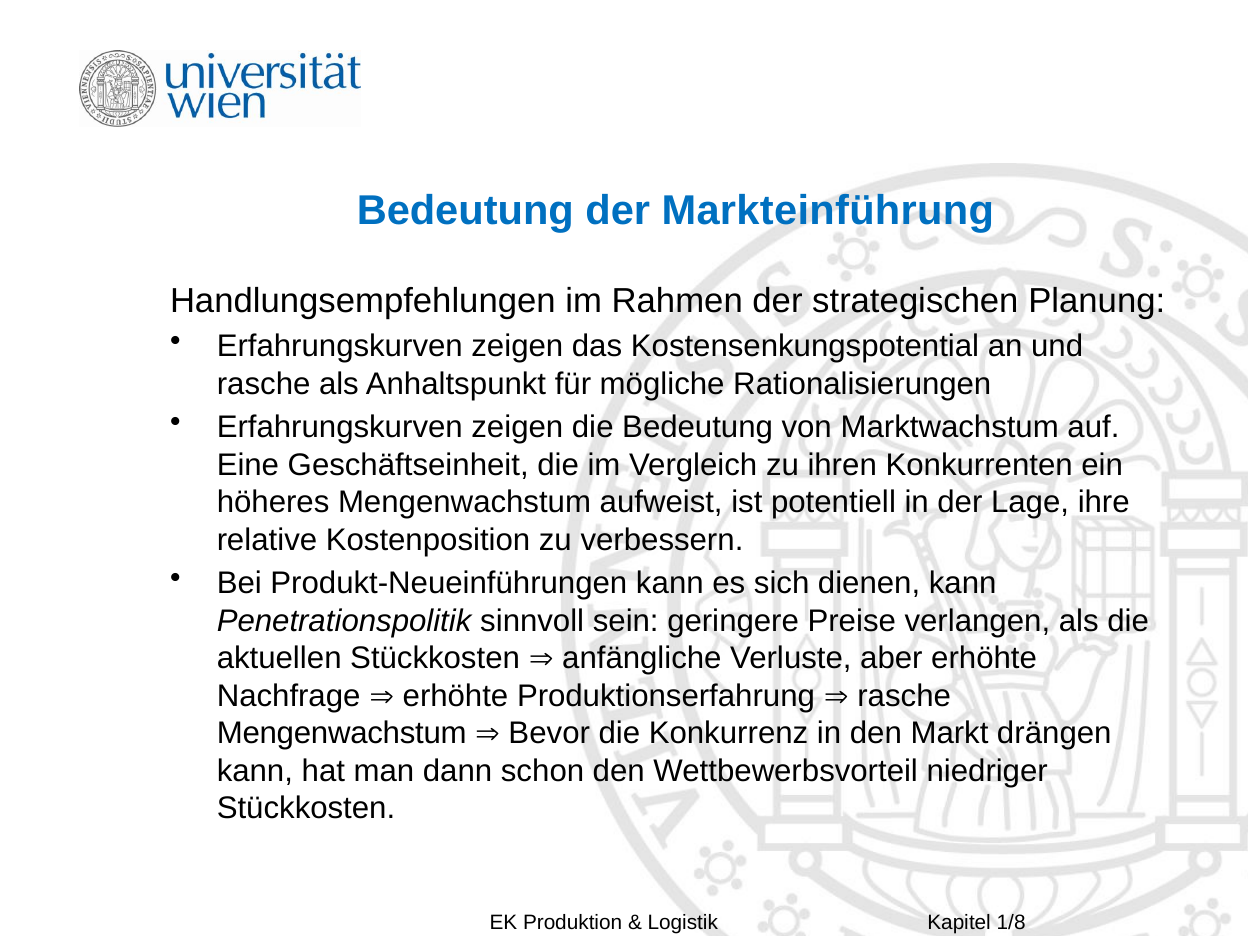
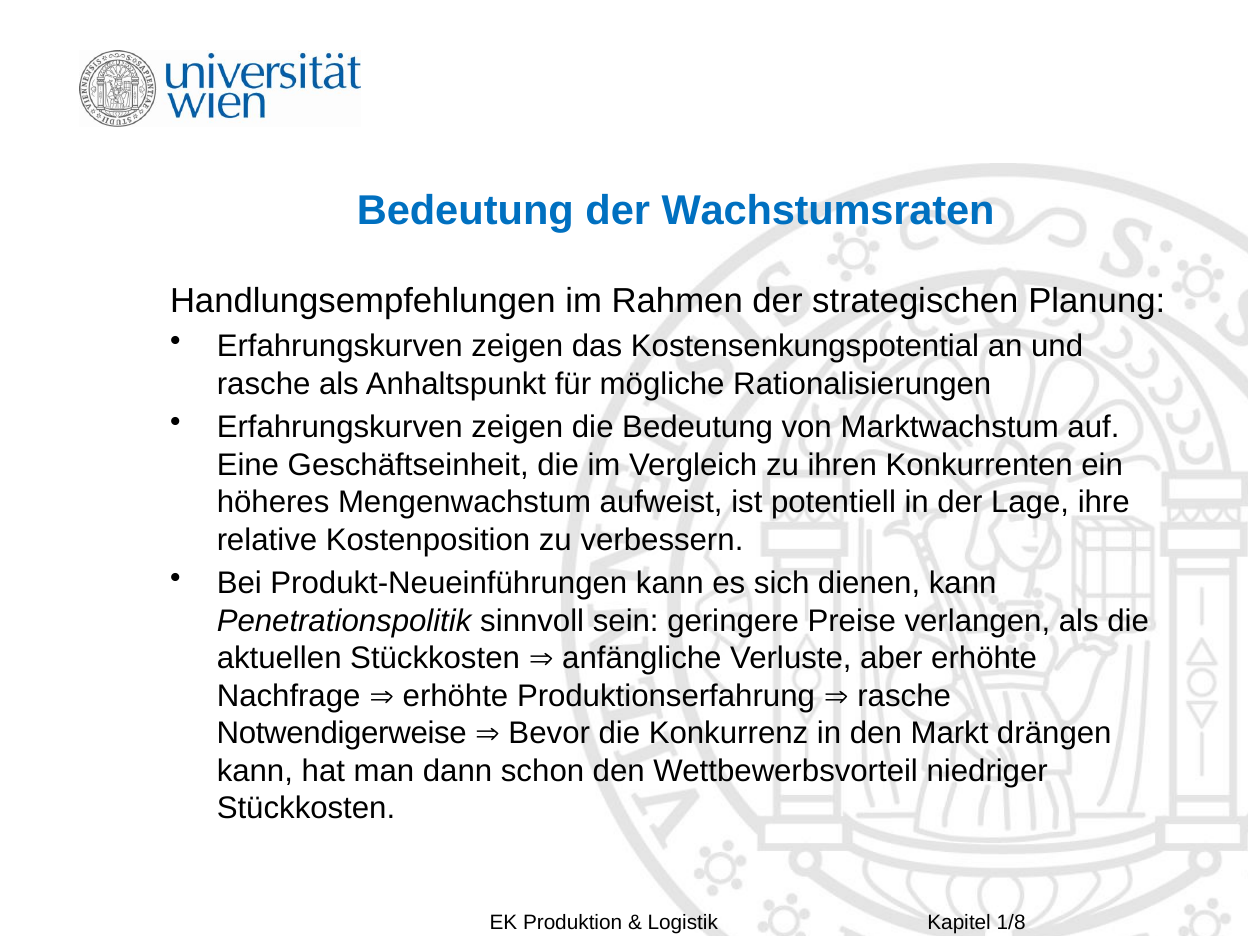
Markteinführung: Markteinführung -> Wachstumsraten (828, 210)
Mengenwachstum: Mengenwachstum -> Notwendigerweise (342, 733)
